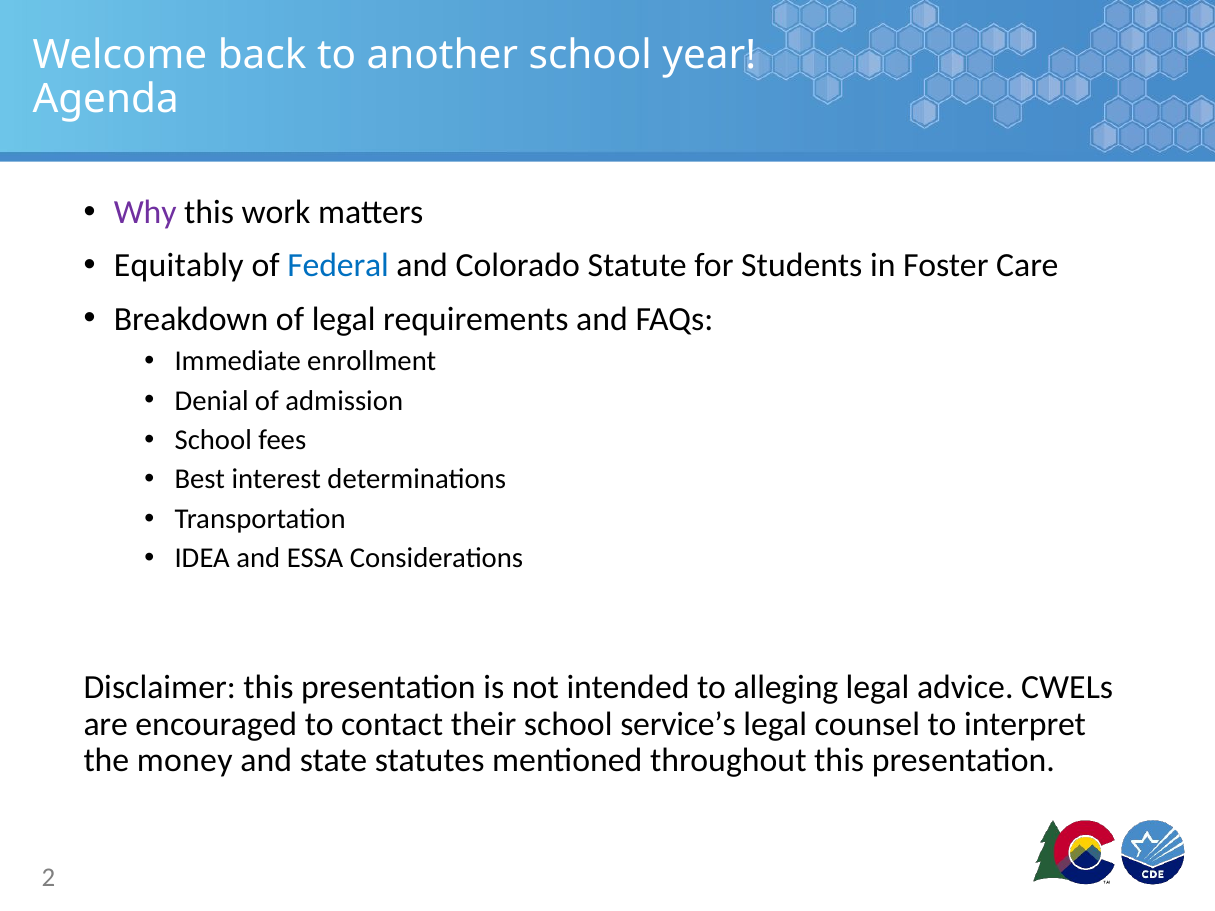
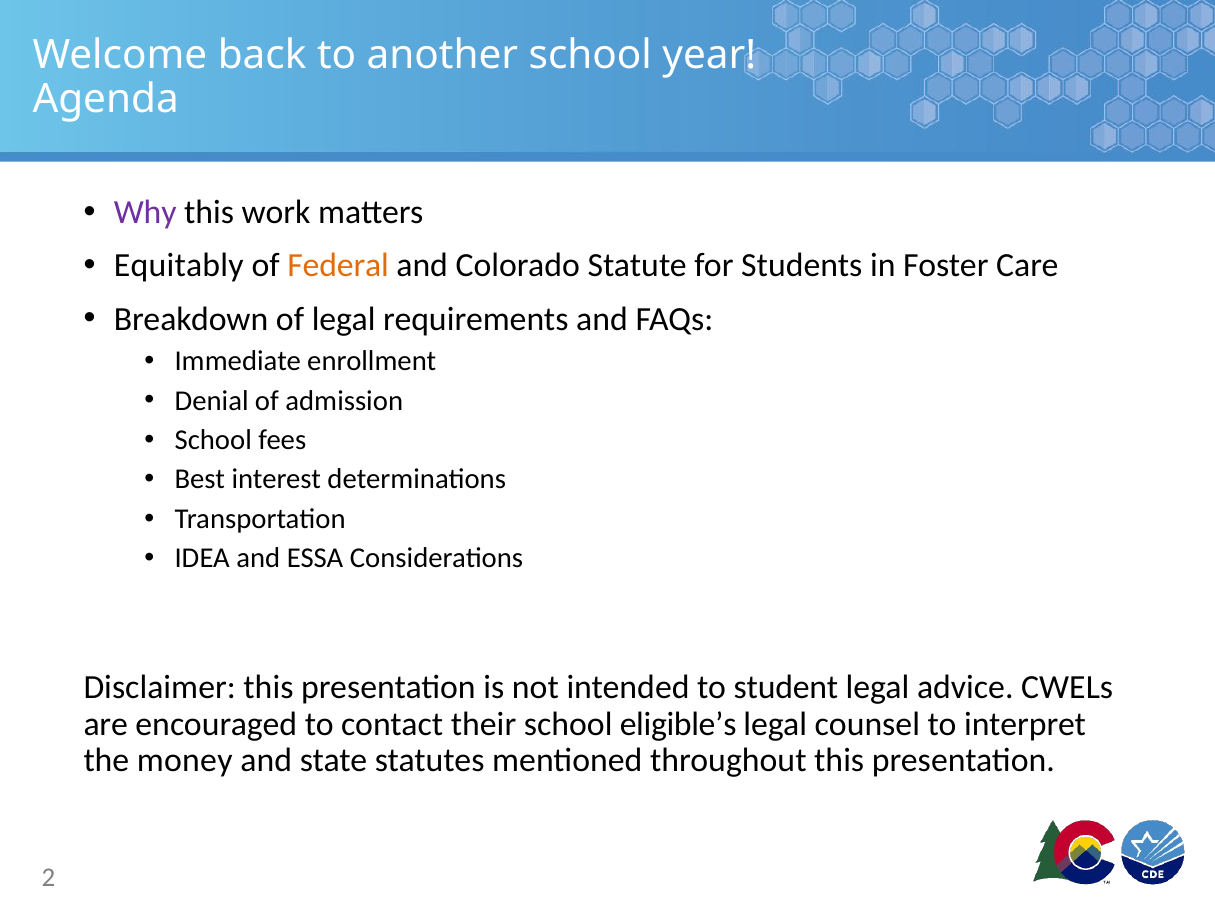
Federal colour: blue -> orange (338, 266)
alleging: alleging -> student (786, 688)
service’s: service’s -> eligible’s (678, 724)
